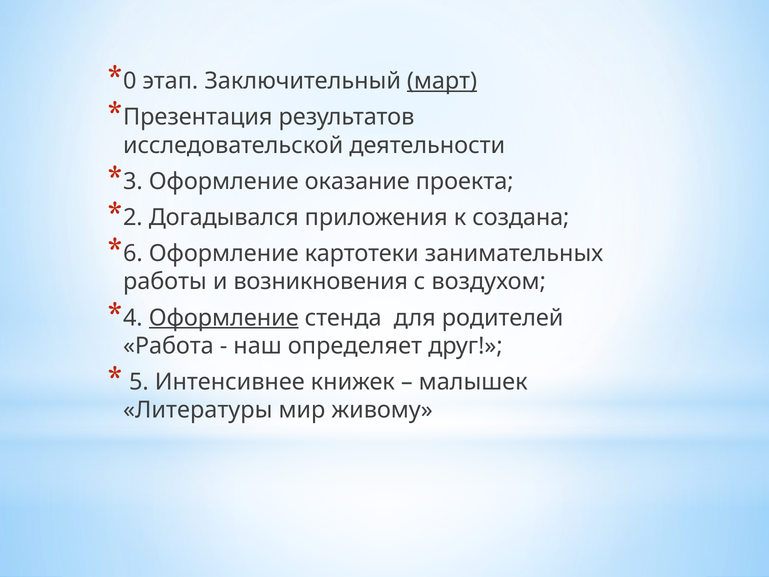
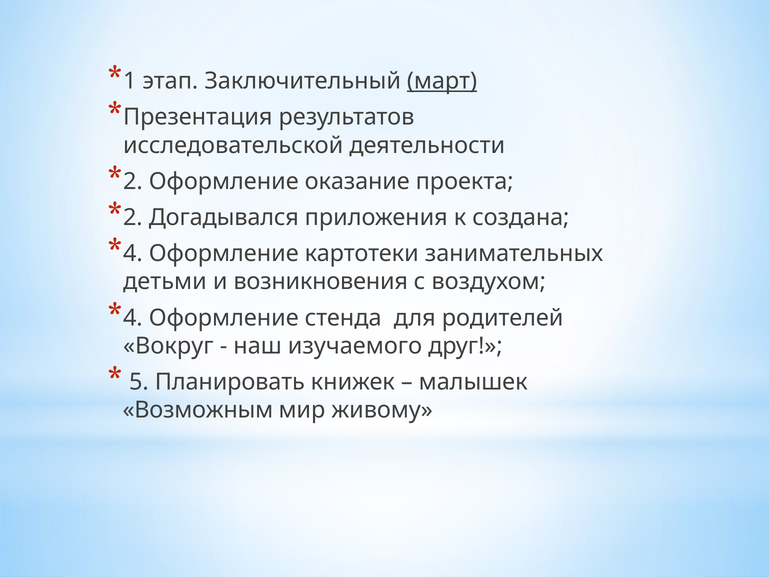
0: 0 -> 1 (130, 81)
3: 3 -> 2 (133, 181)
6: 6 -> 4 (133, 253)
работы: работы -> детьми (165, 282)
Оформление underline: present -> none (224, 318)
Работа: Работа -> Вокруг (168, 346)
определяет: определяет -> изучаемого (355, 346)
Интенсивнее: Интенсивнее -> Планировать (230, 382)
Литературы: Литературы -> Возможным (198, 410)
